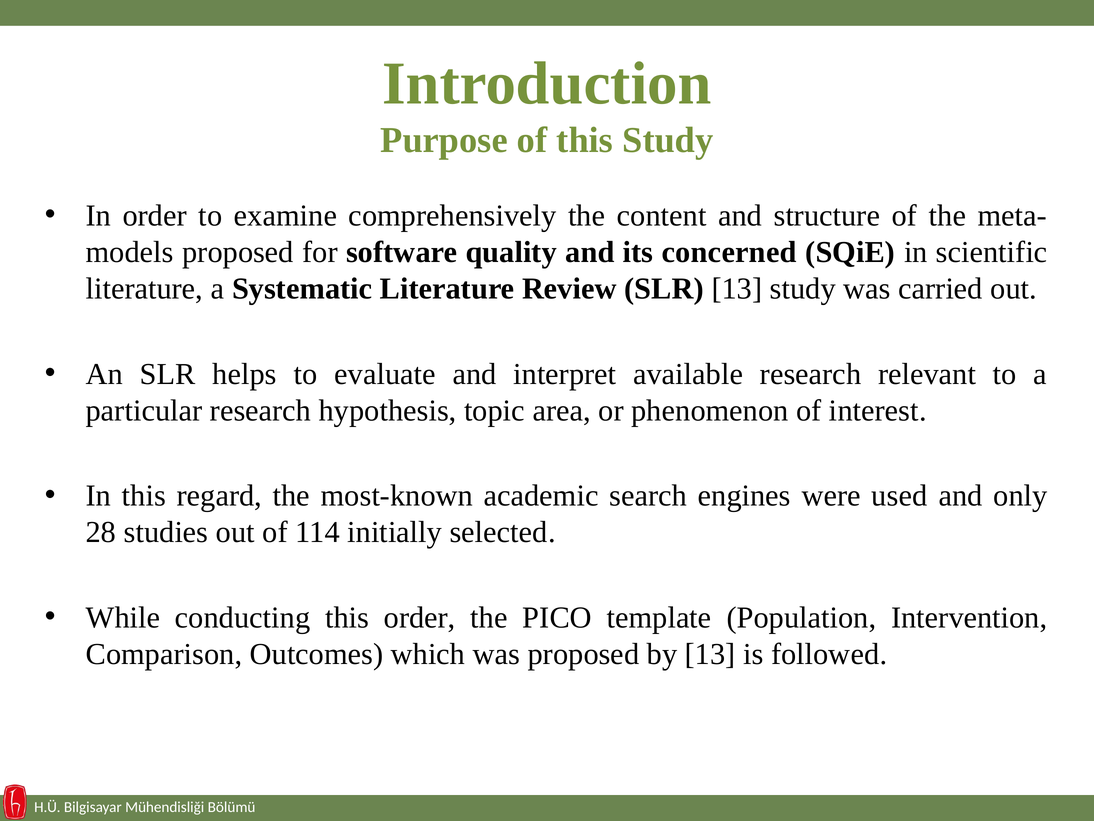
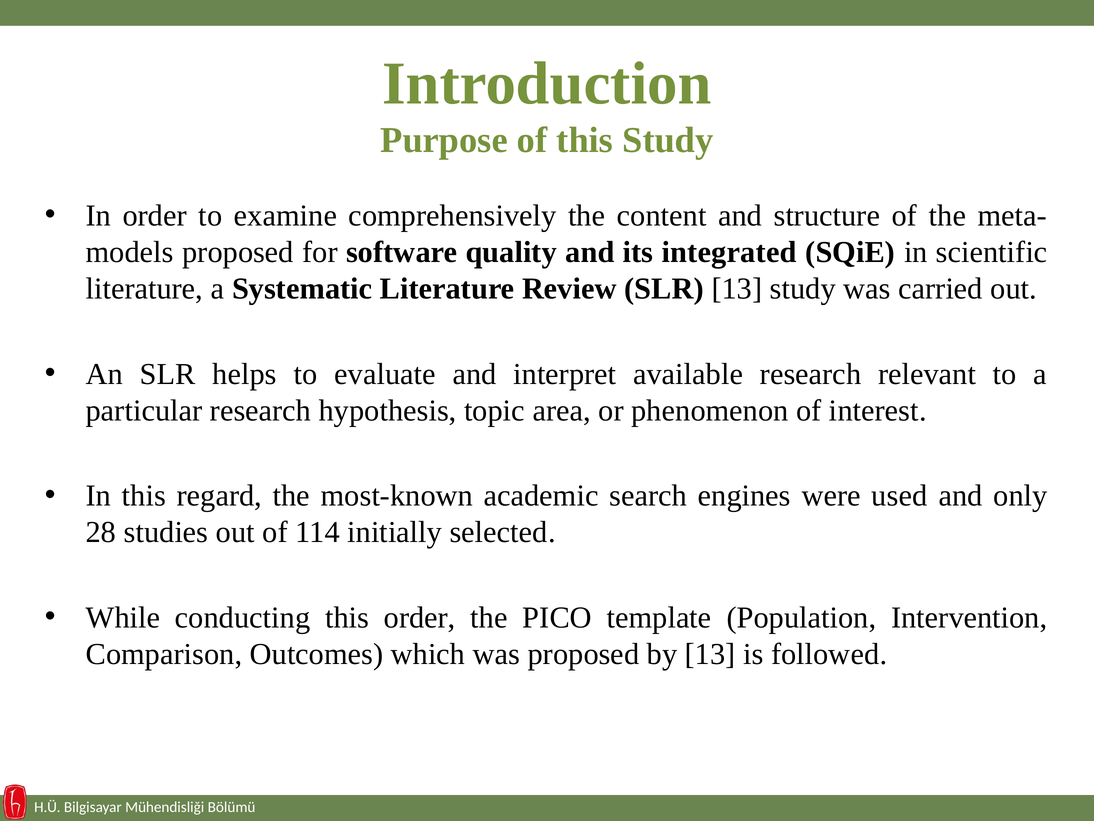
concerned: concerned -> integrated (729, 252)
